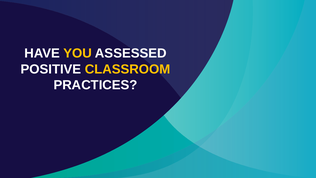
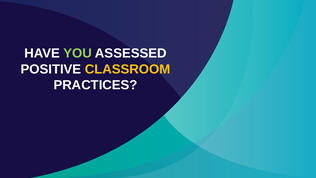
YOU colour: yellow -> light green (78, 53)
